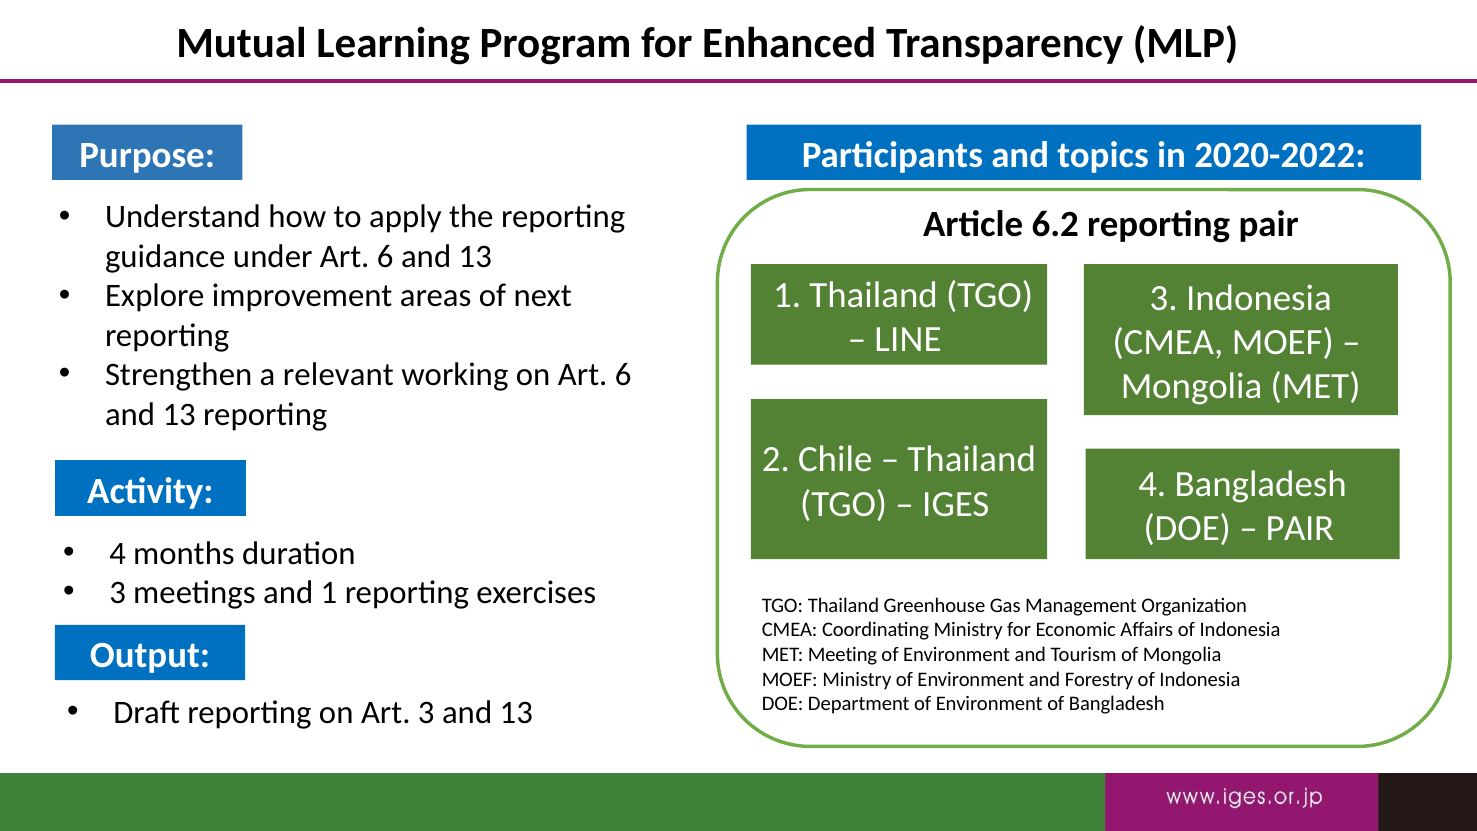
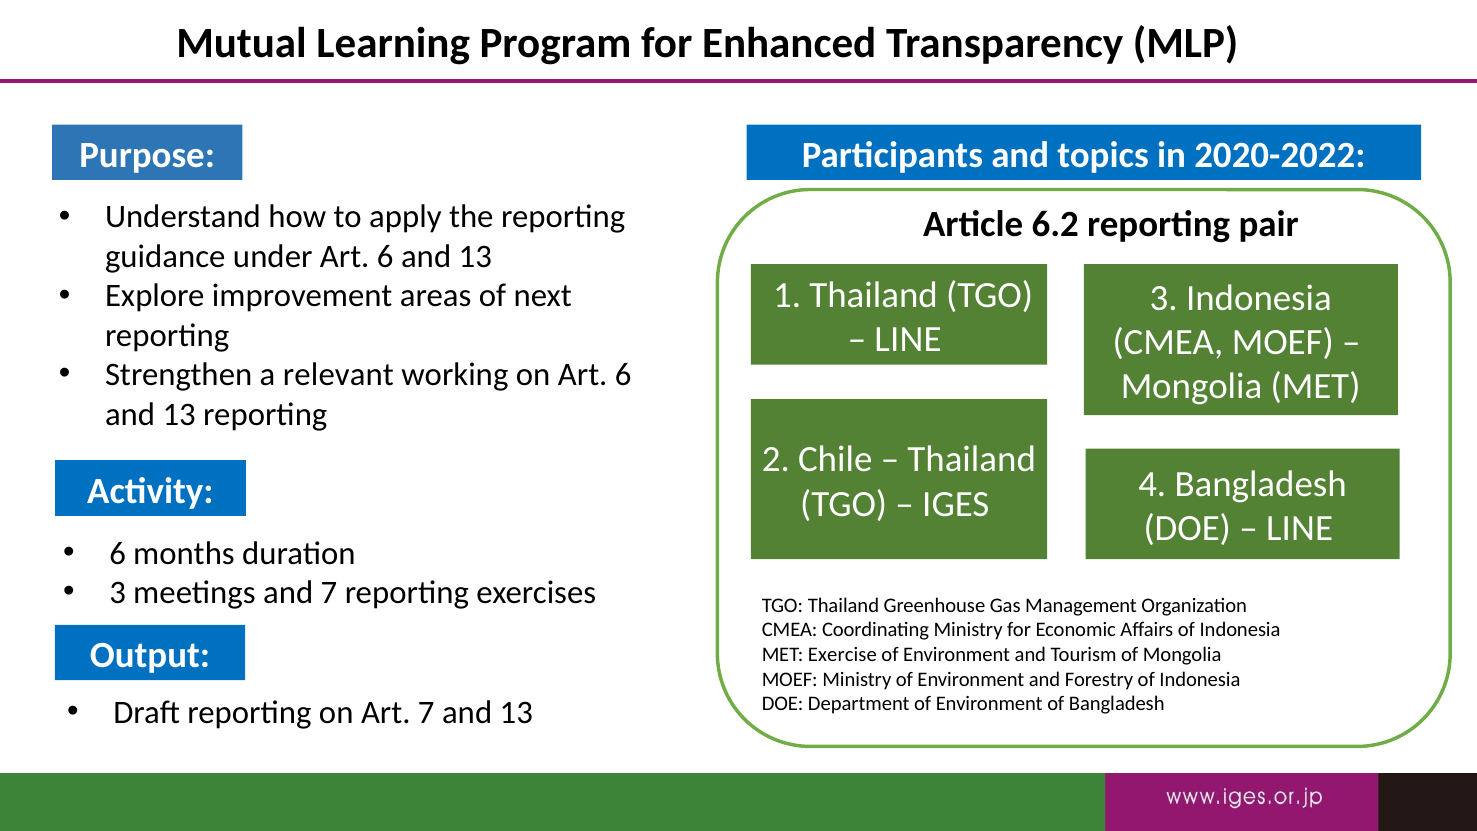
PAIR: PAIR -> LINE (1300, 528)
4: 4 -> 6 (118, 553)
and 1: 1 -> 7 (329, 593)
Meeting: Meeting -> Exercise (842, 654)
Art 3: 3 -> 7 (426, 712)
